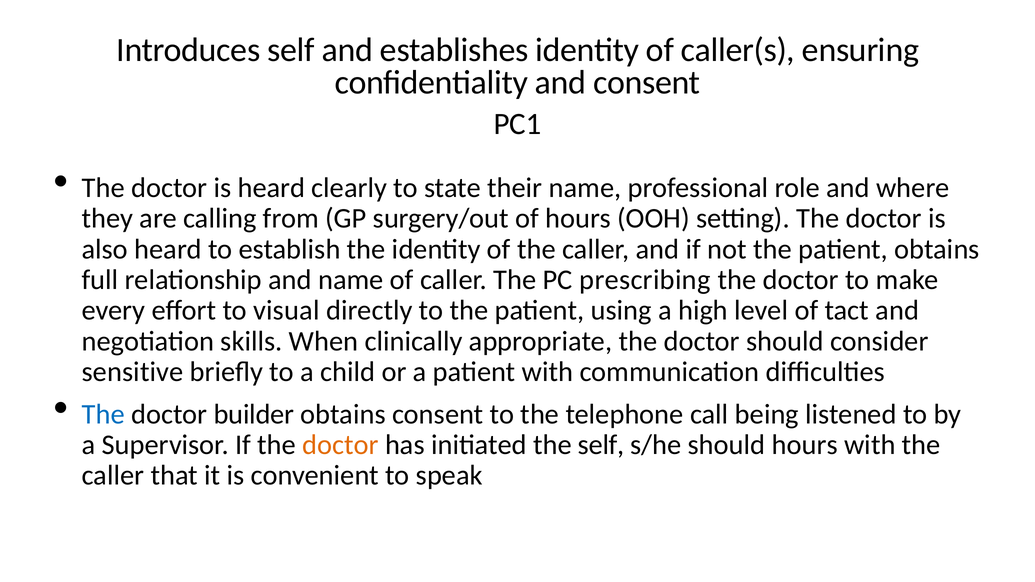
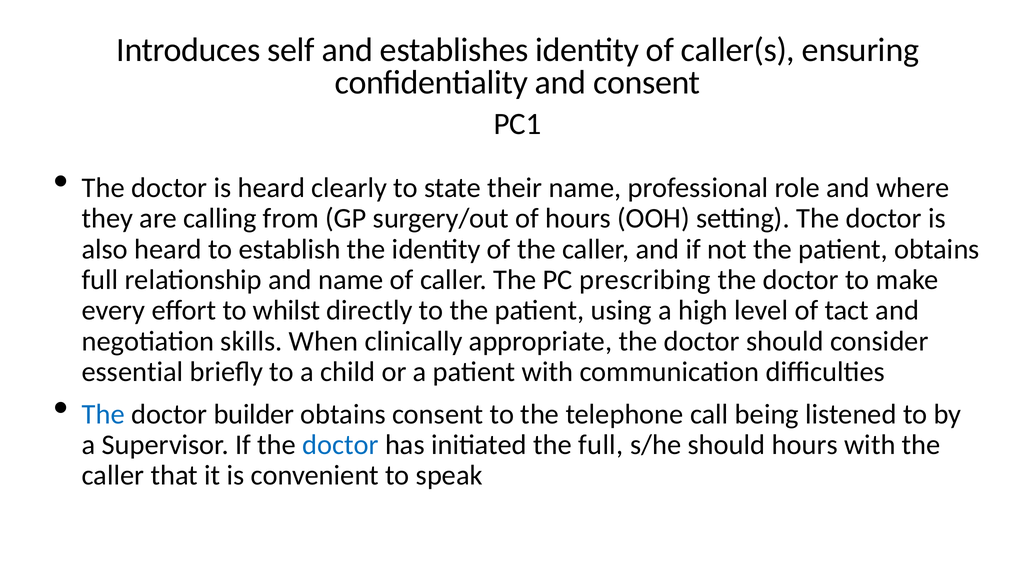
visual: visual -> whilst (287, 311)
sensitive: sensitive -> essential (133, 372)
doctor colour: orange -> blue (341, 445)
the self: self -> full (601, 445)
